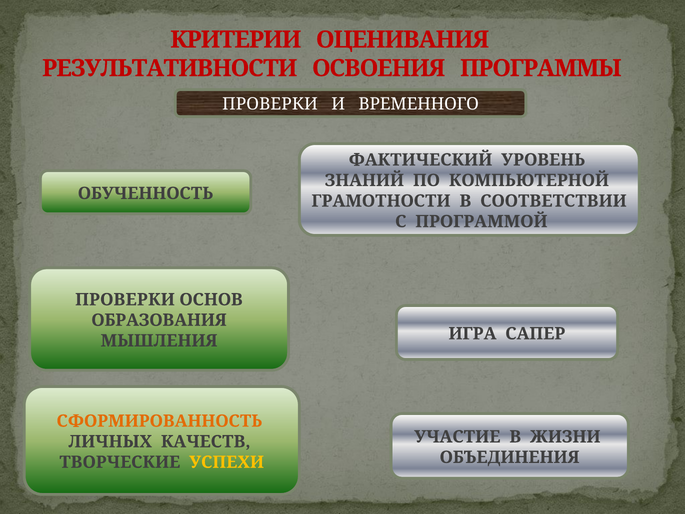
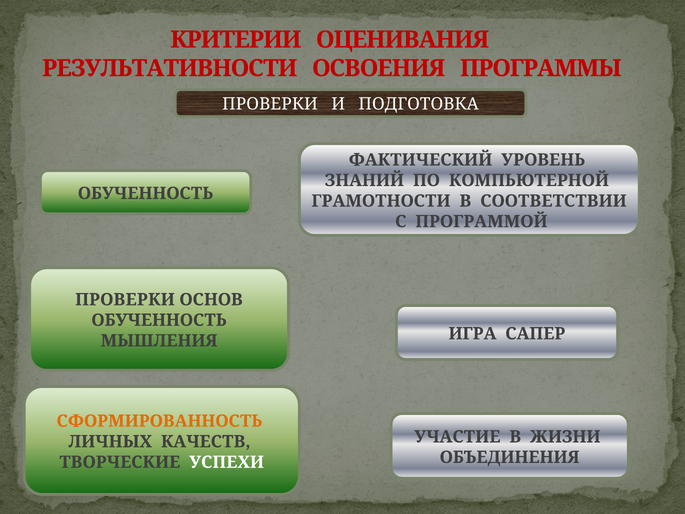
ВРЕМЕННОГО: ВРЕМЕННОГО -> ПОДГОТОВКА (419, 104)
ОБРАЗОВАНИЯ: ОБРАЗОВАНИЯ -> ОБУЧЕННОСТЬ (159, 320)
УСПЕХИ colour: yellow -> white (227, 462)
